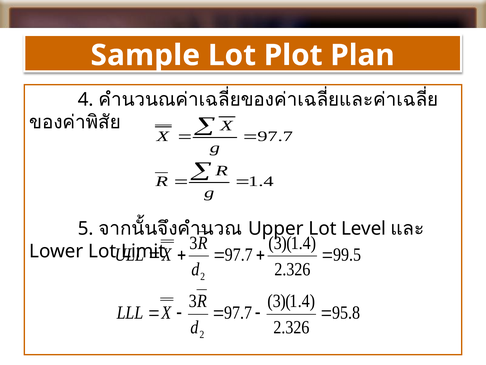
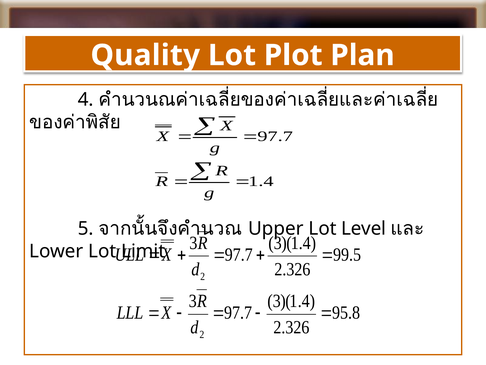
Sample: Sample -> Quality (145, 55)
